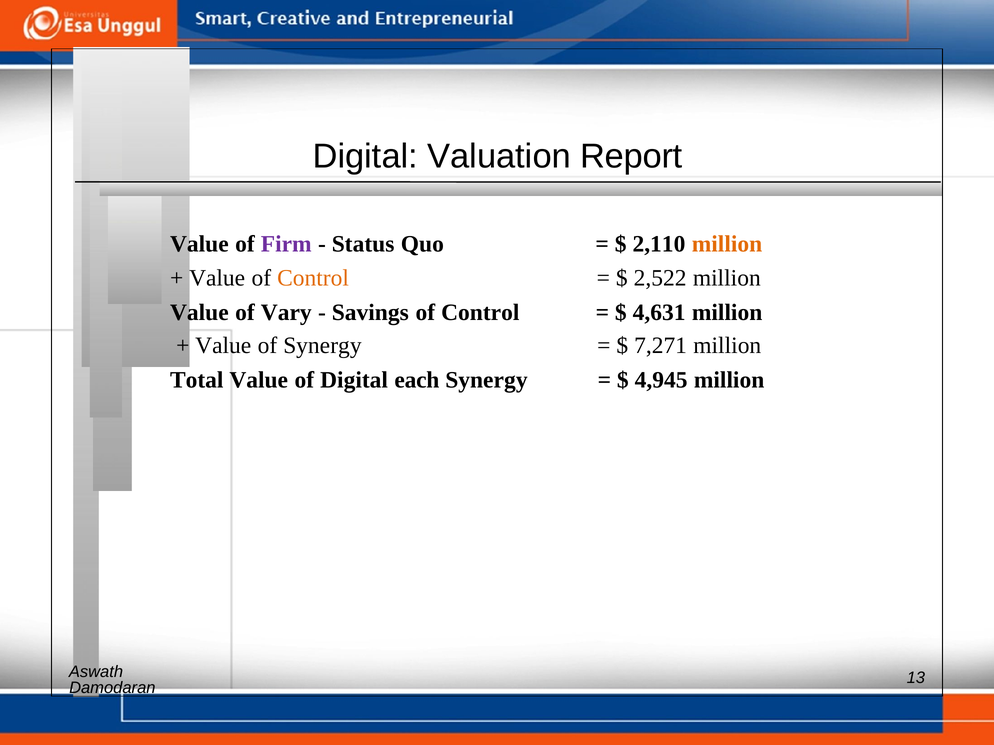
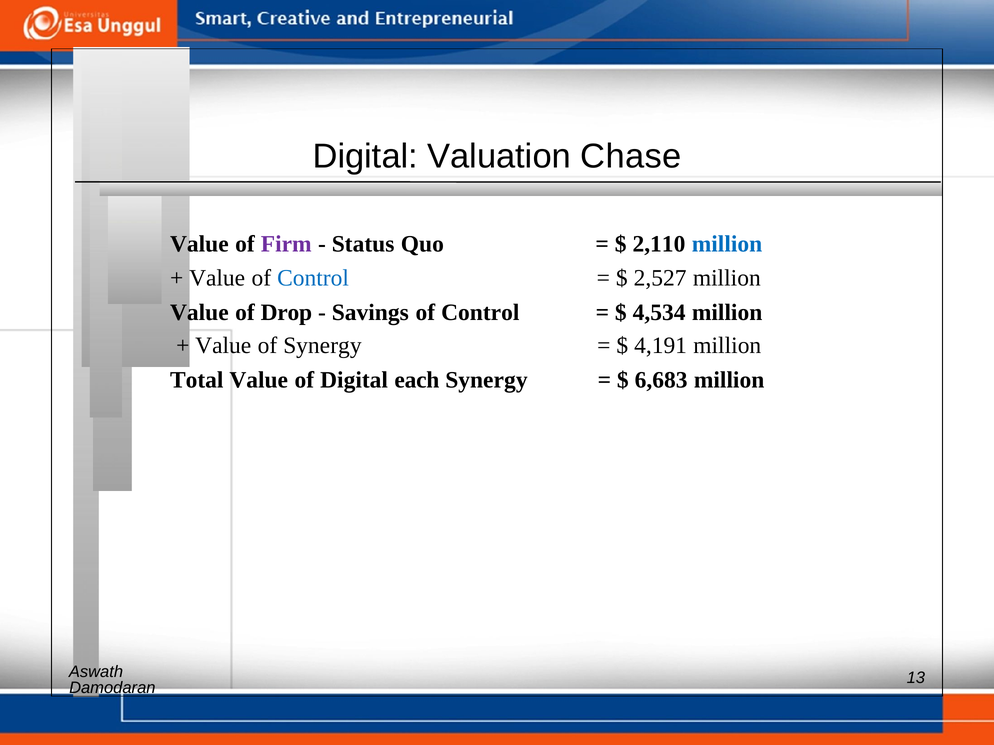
Report: Report -> Chase (631, 156)
million colour: orange -> blue (727, 244)
Control colour: orange -> blue (313, 278)
2,522: 2,522 -> 2,527 (660, 278)
Vary: Vary -> Drop (286, 313)
4,631: 4,631 -> 4,534 (659, 313)
7,271: 7,271 -> 4,191 (661, 346)
4,945: 4,945 -> 6,683 (661, 380)
